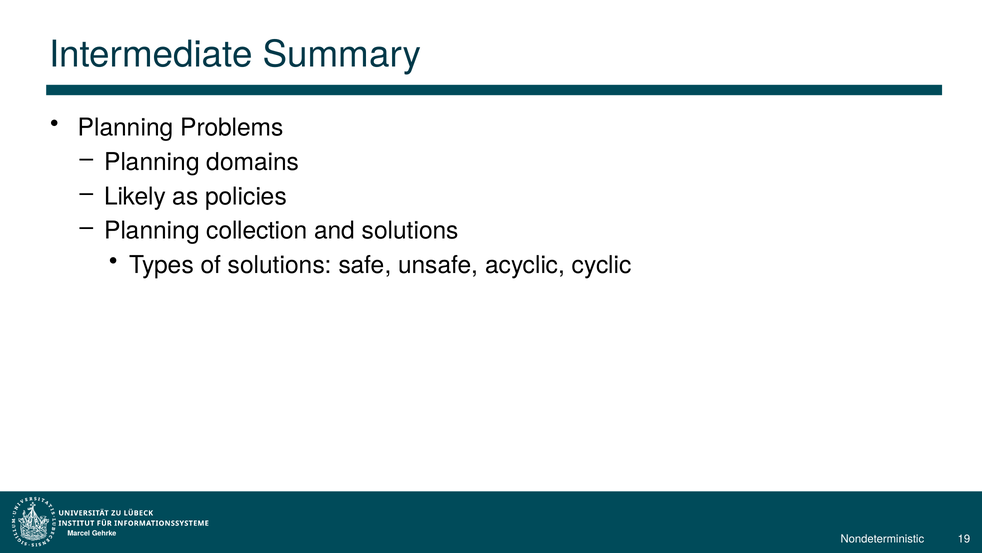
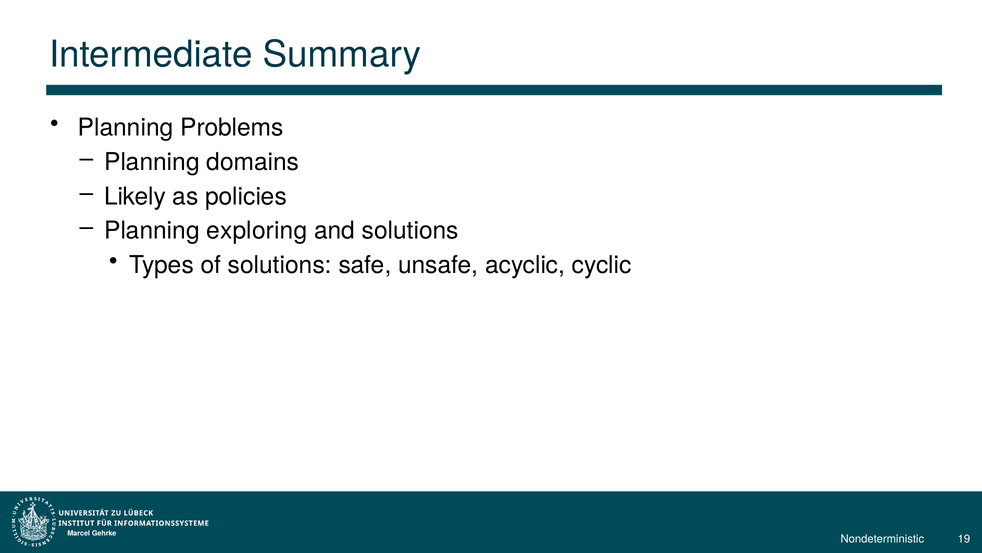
collection: collection -> exploring (257, 231)
